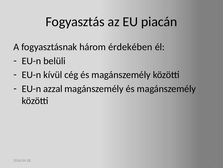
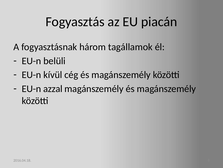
érdekében: érdekében -> tagállamok (130, 47)
